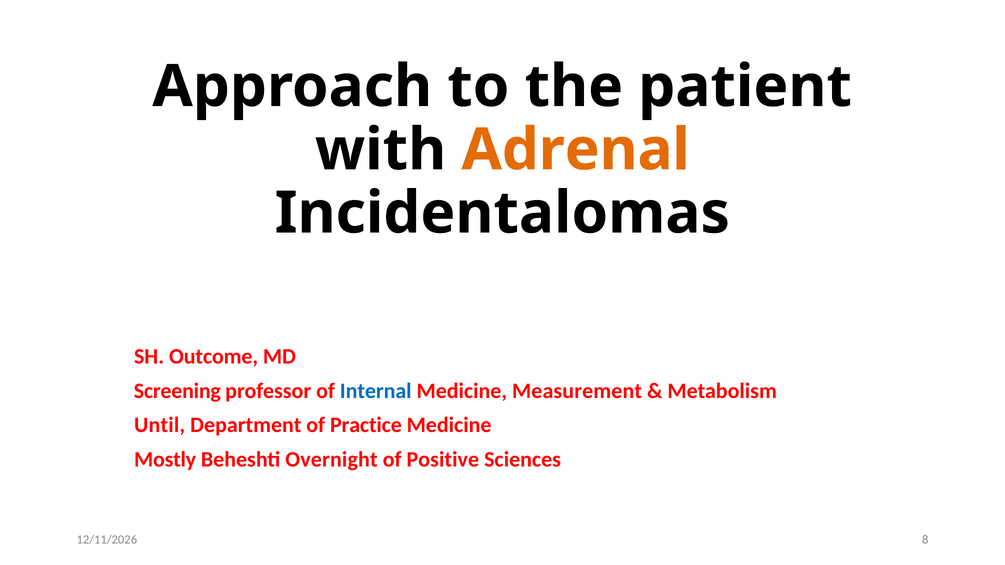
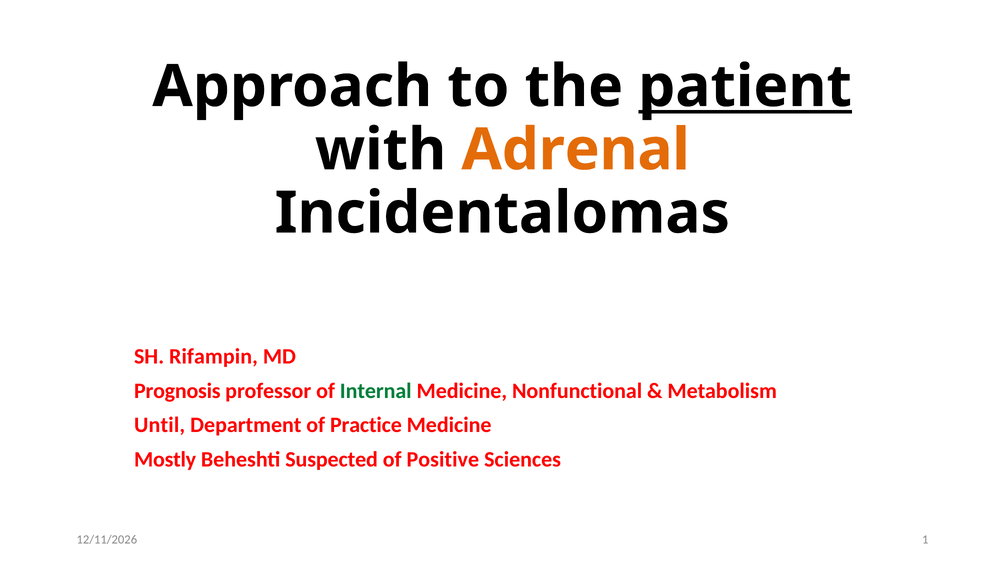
patient underline: none -> present (745, 87)
Outcome: Outcome -> Rifampin (213, 357)
Screening: Screening -> Prognosis (177, 391)
Internal colour: blue -> green (376, 391)
Measurement: Measurement -> Nonfunctional (577, 391)
Overnight: Overnight -> Suspected (332, 460)
8: 8 -> 1 (925, 540)
